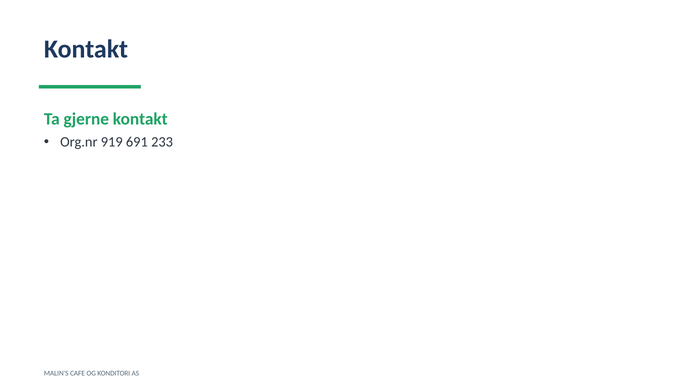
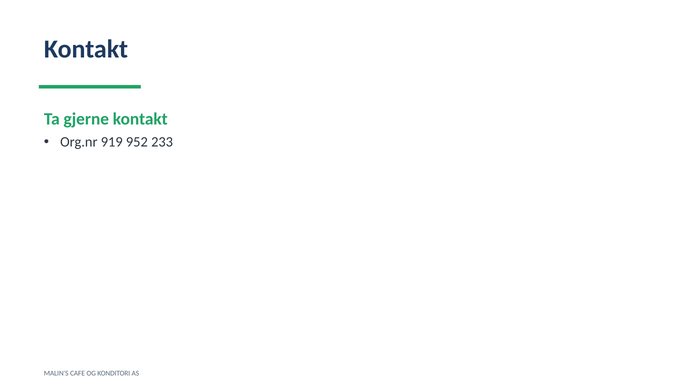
691: 691 -> 952 (137, 142)
